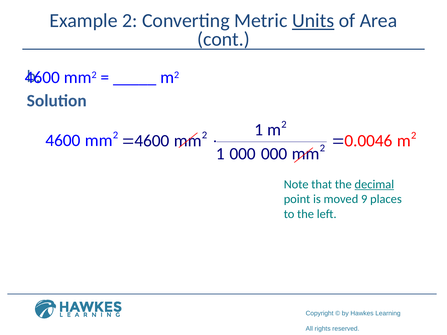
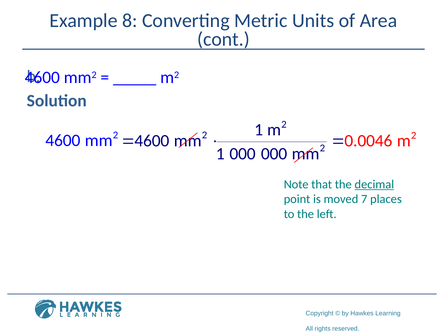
Example 2: 2 -> 8 (130, 21)
Units underline: present -> none (313, 21)
9: 9 -> 7 (364, 199)
